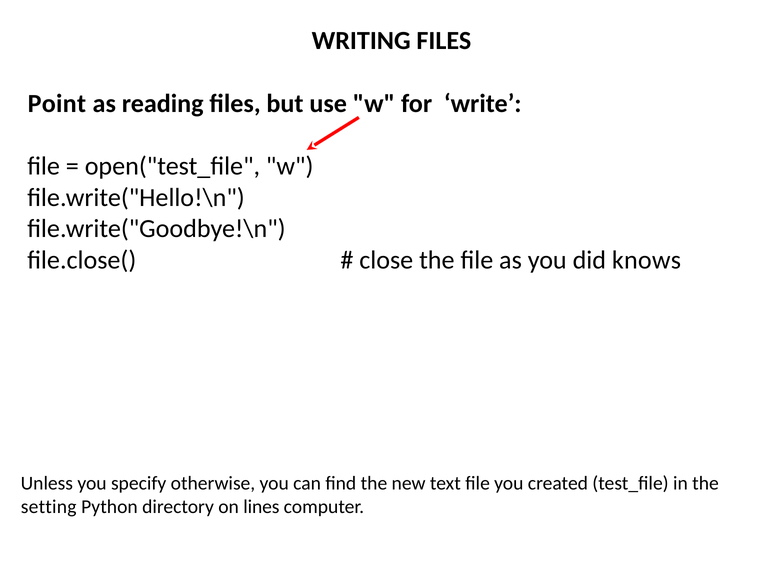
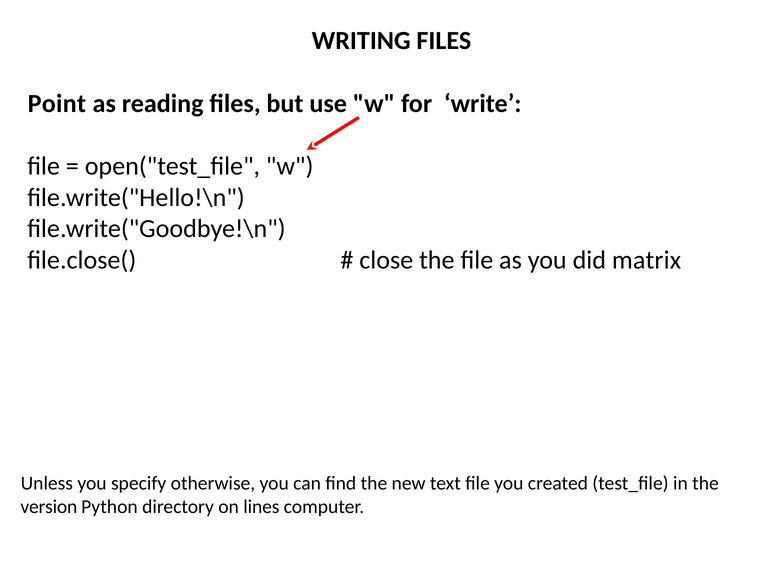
knows: knows -> matrix (647, 260)
setting: setting -> version (49, 507)
